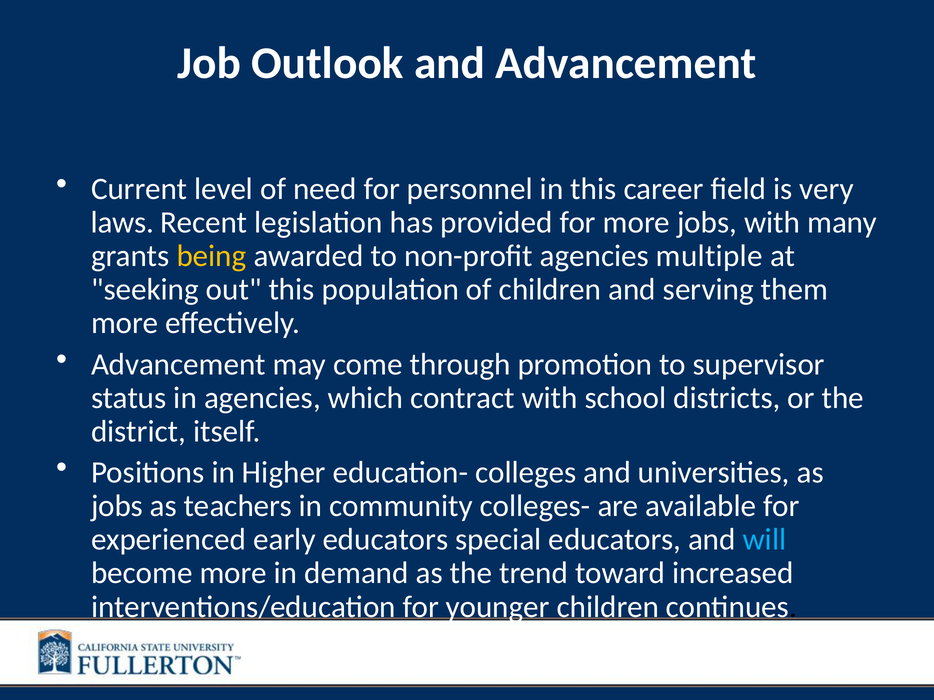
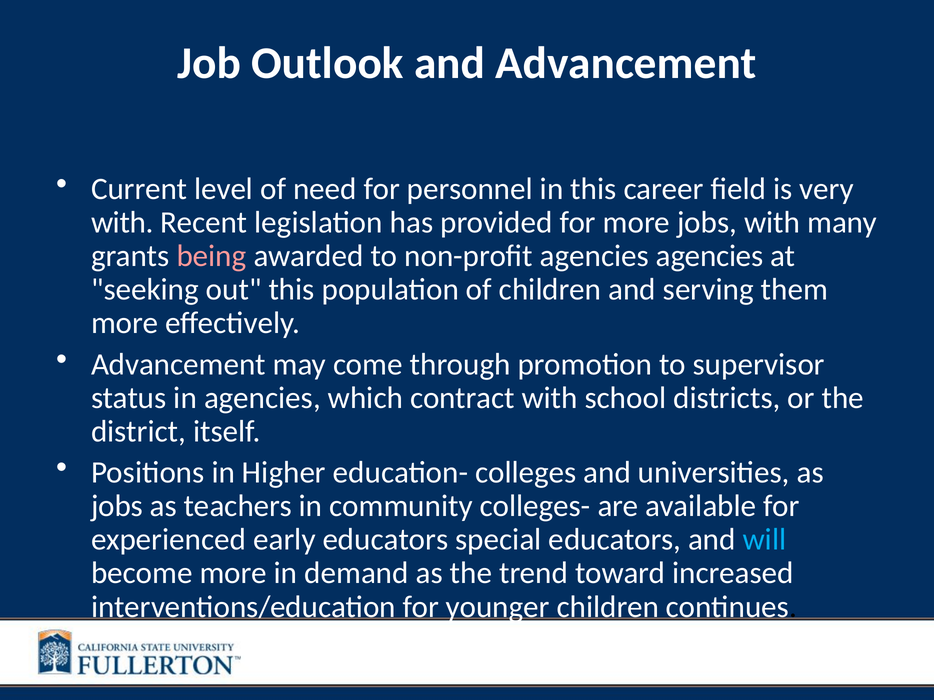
laws: laws -> with (122, 223)
being colour: yellow -> pink (211, 256)
agencies multiple: multiple -> agencies (710, 256)
